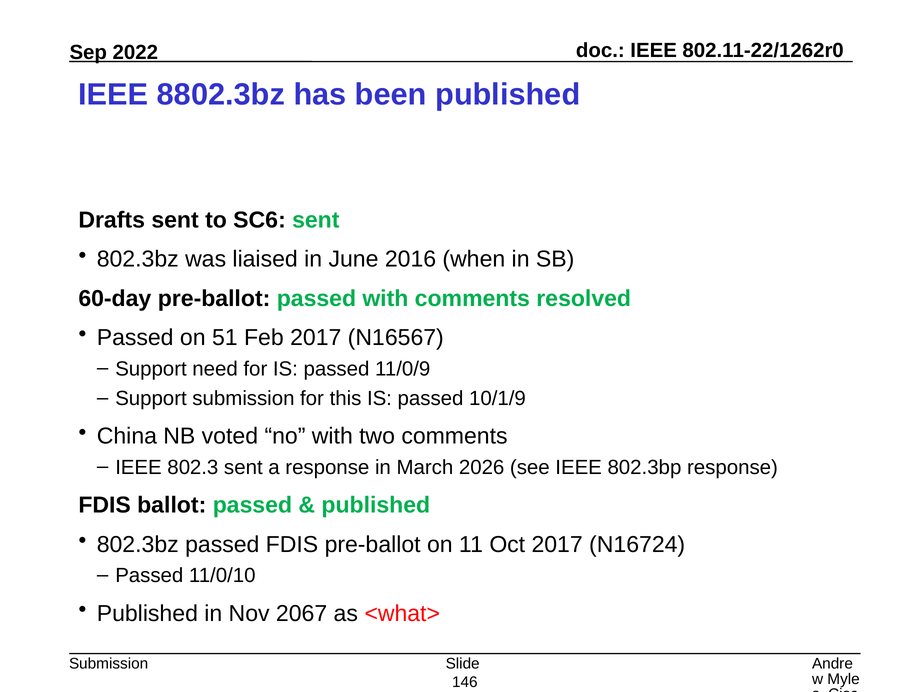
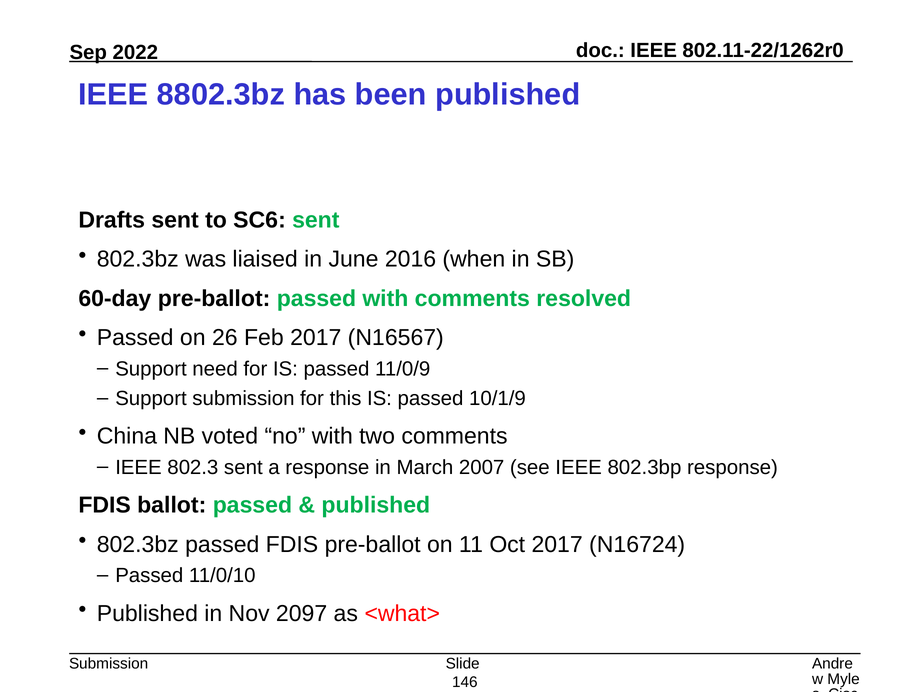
51: 51 -> 26 (225, 337)
2026: 2026 -> 2007 (482, 467)
2067: 2067 -> 2097 (302, 613)
